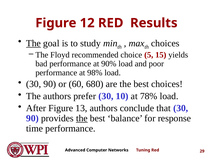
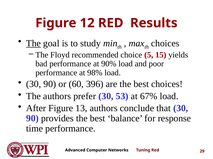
680: 680 -> 396 (95, 84)
10: 10 -> 53 (122, 97)
78%: 78% -> 67% (149, 97)
the underline: present -> none (82, 119)
